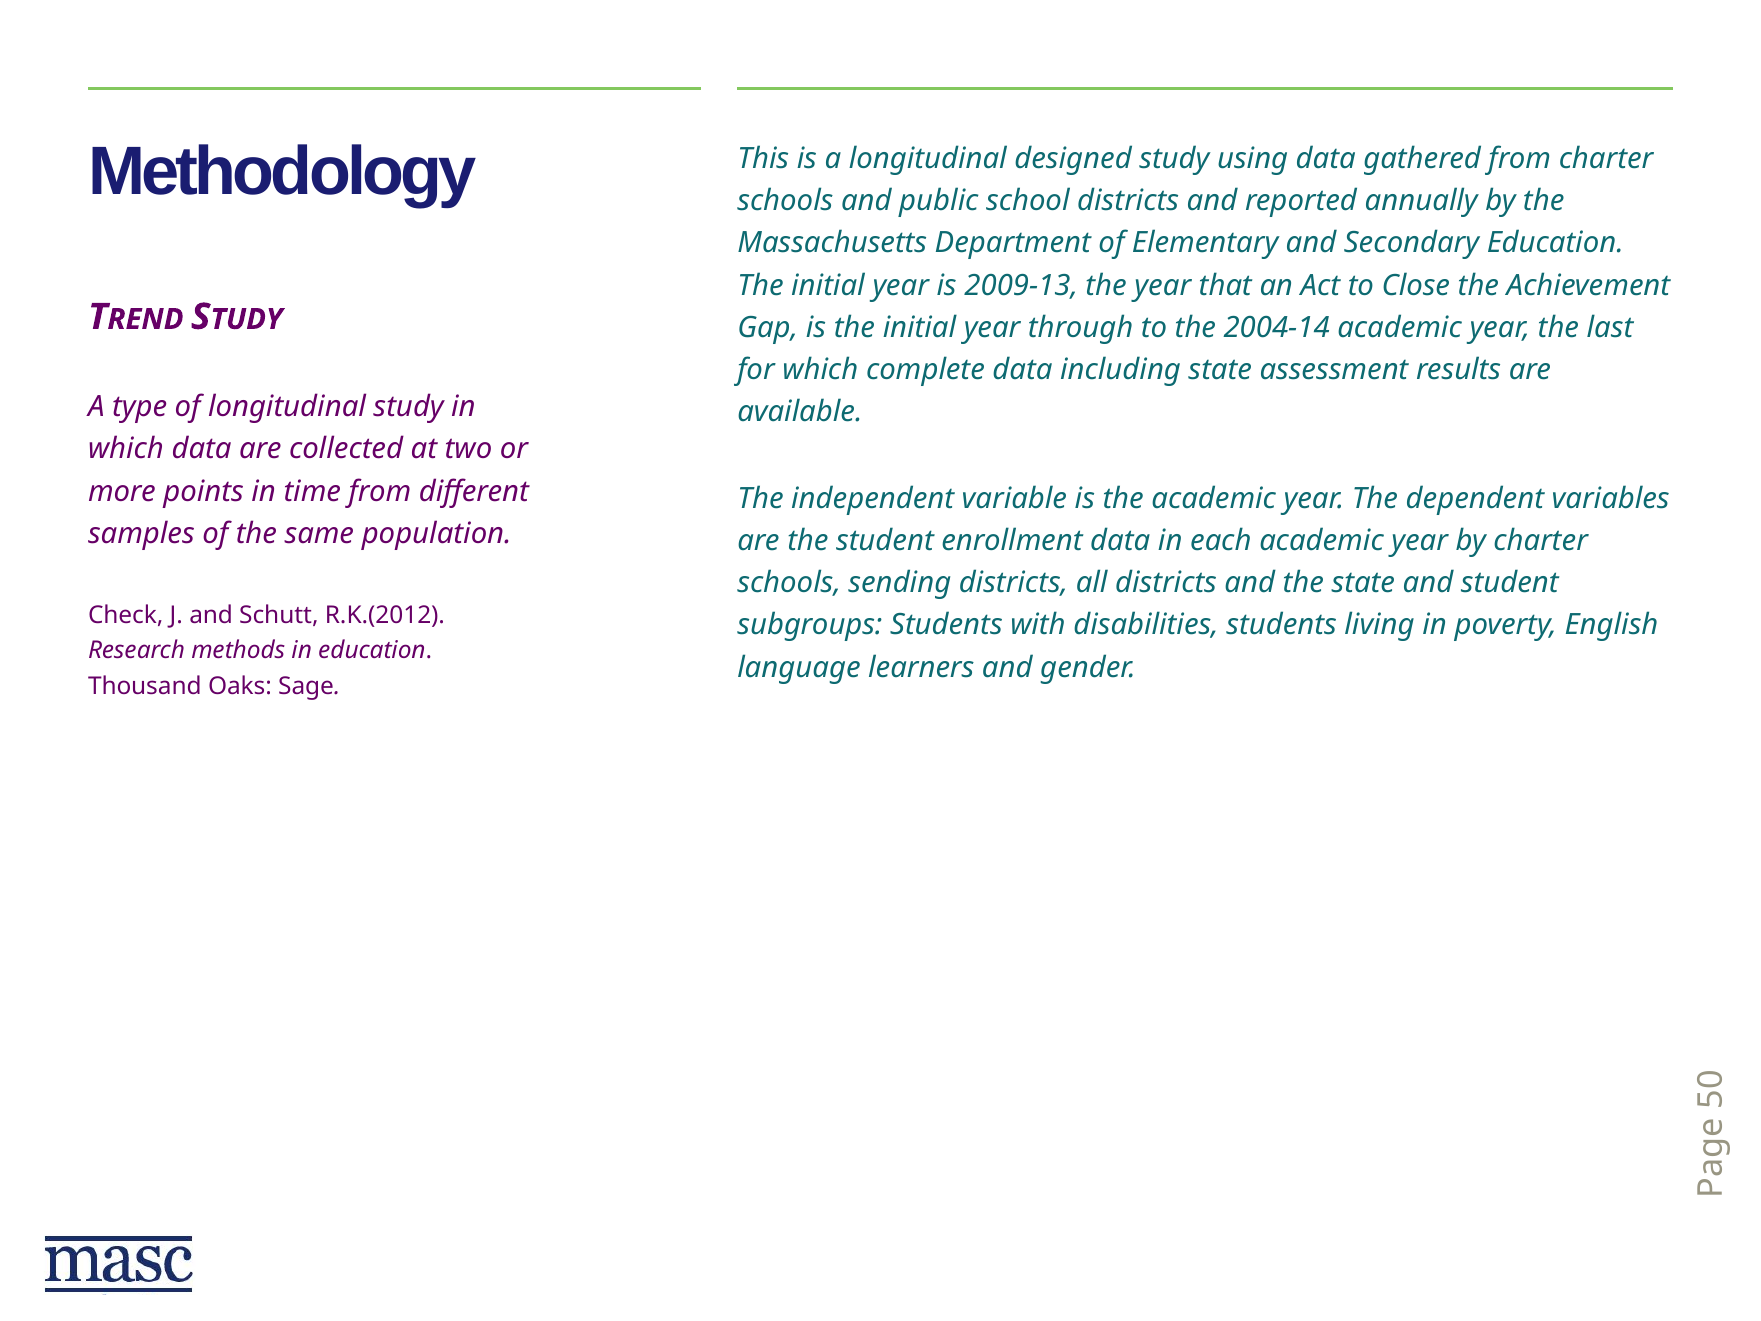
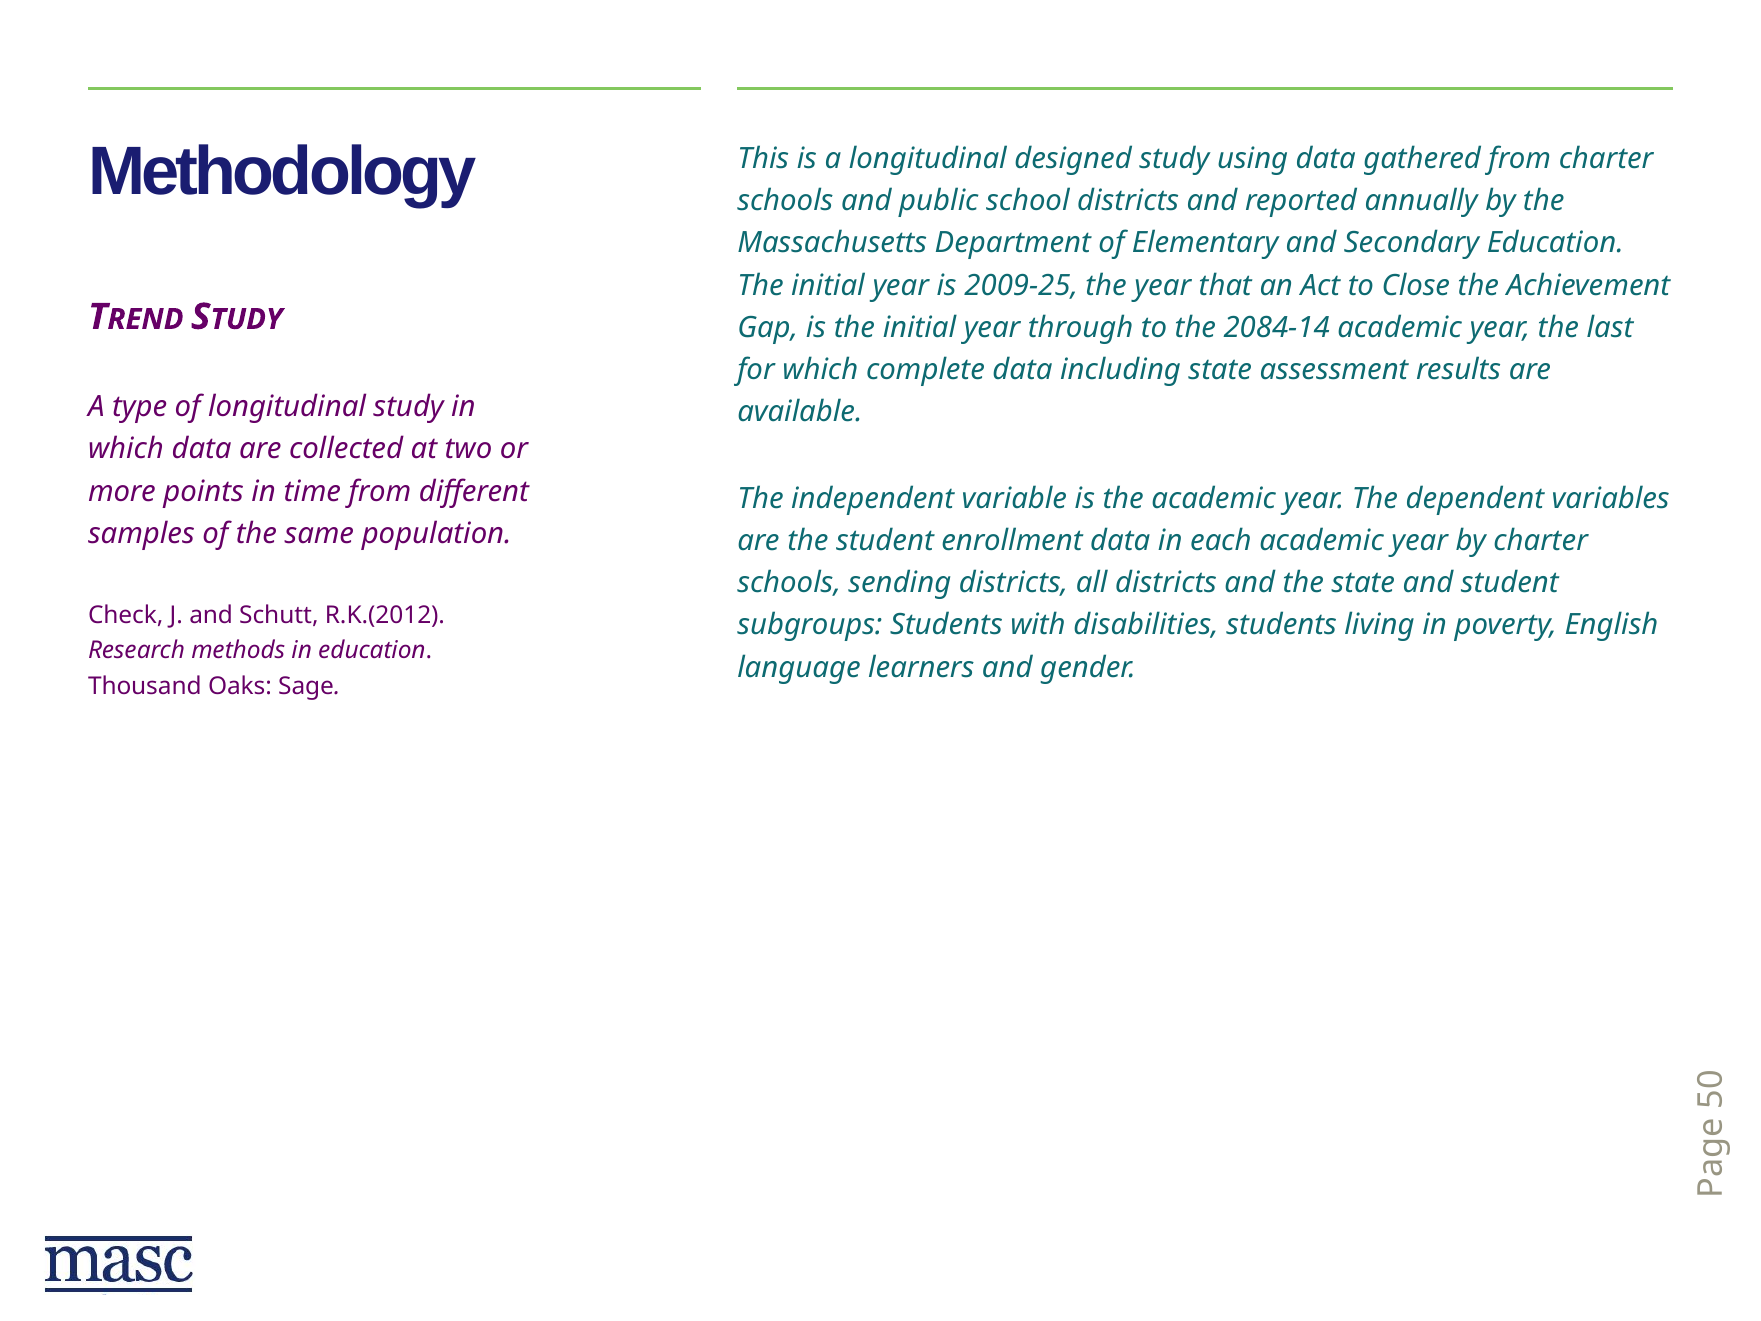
2009-13: 2009-13 -> 2009-25 (1021, 285)
2004-14: 2004-14 -> 2084-14 (1277, 328)
